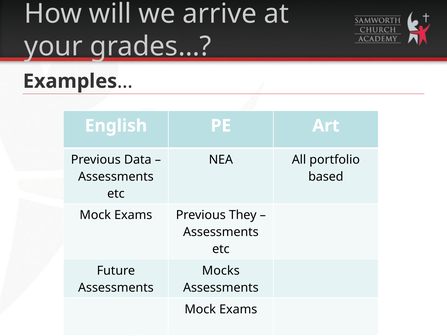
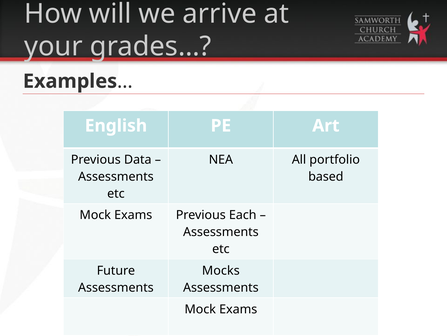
They: They -> Each (243, 215)
